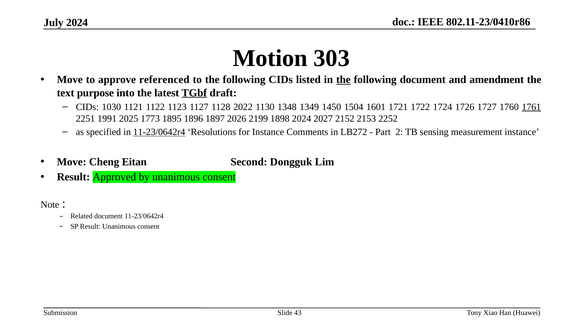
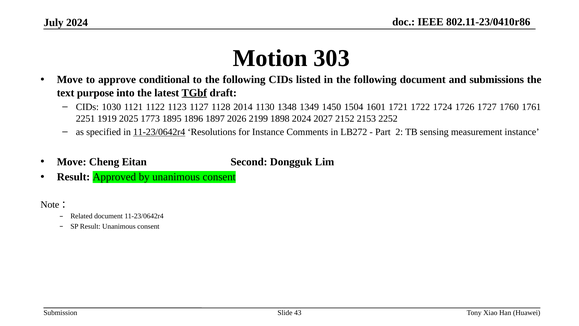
referenced: referenced -> conditional (164, 80)
the underline: present -> none (343, 80)
amendment: amendment -> submissions (497, 80)
2022: 2022 -> 2014 (243, 107)
1761 underline: present -> none (531, 107)
1991: 1991 -> 1919 (107, 118)
